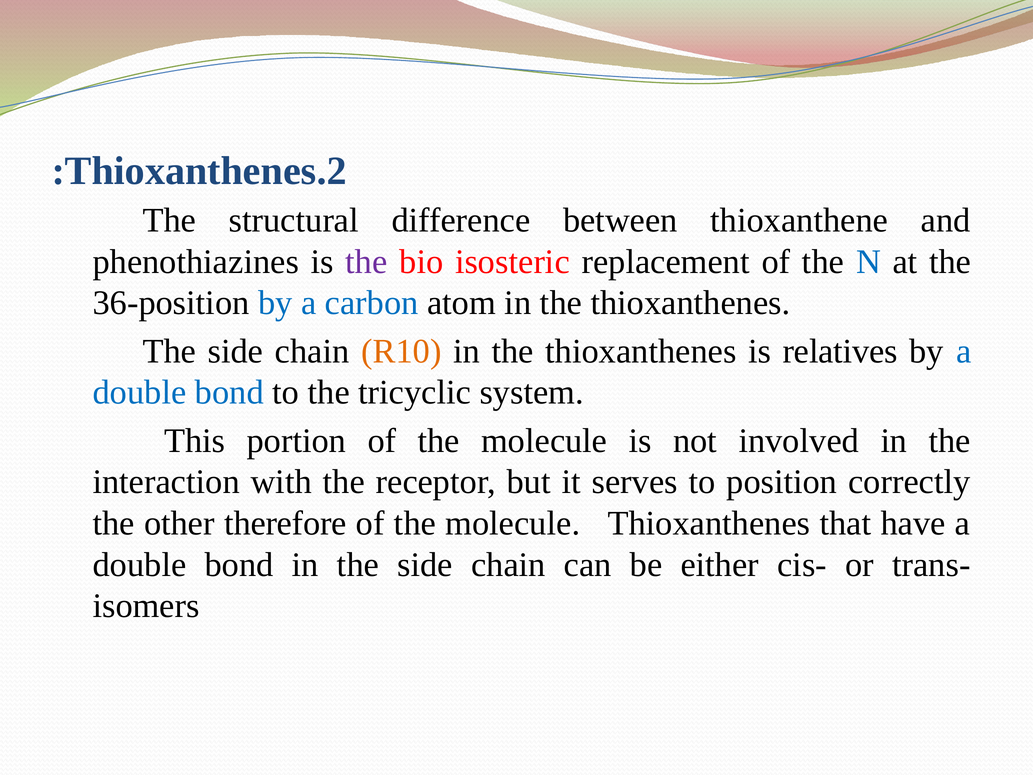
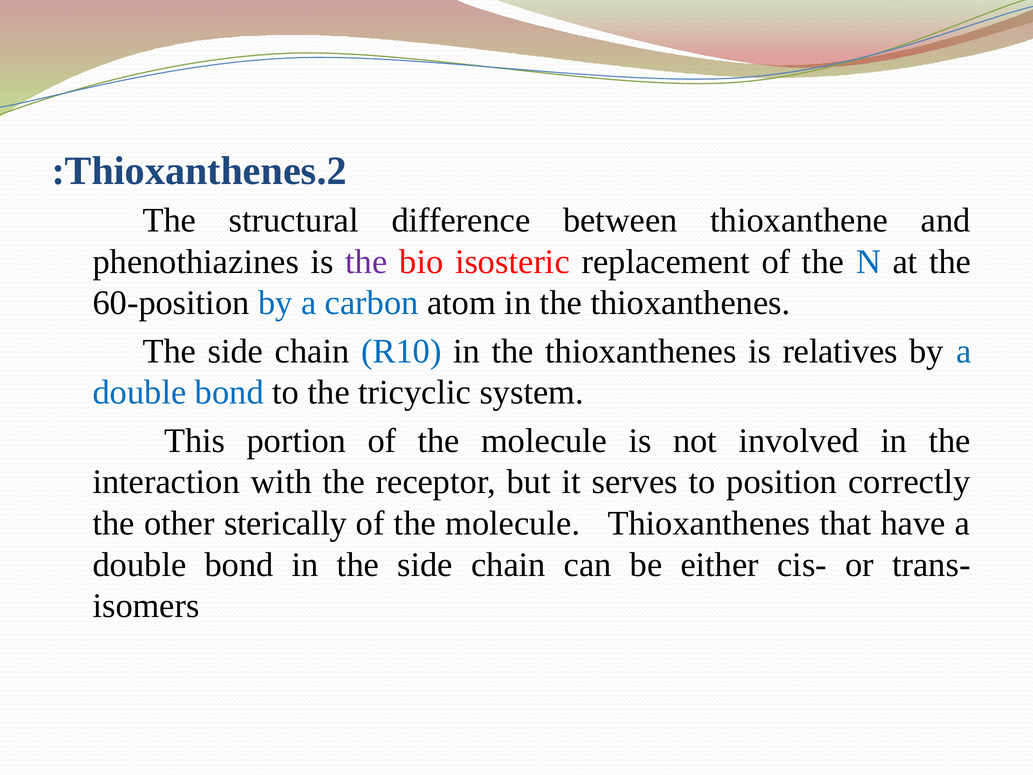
36-position: 36-position -> 60-position (171, 303)
R10 colour: orange -> blue (401, 351)
therefore: therefore -> sterically (285, 523)
